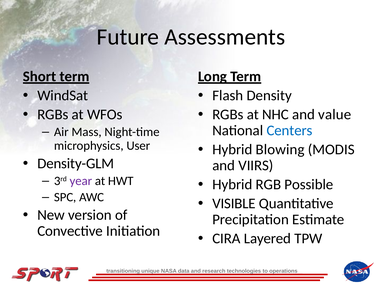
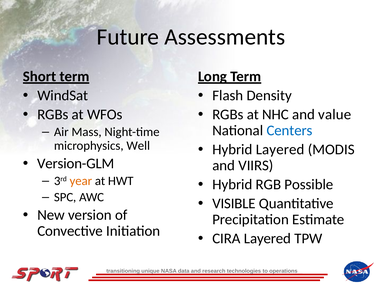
User: User -> Well (138, 146)
Hybrid Blowing: Blowing -> Layered (280, 150)
Density-GLM: Density-GLM -> Version-GLM (76, 164)
year colour: purple -> orange (81, 181)
